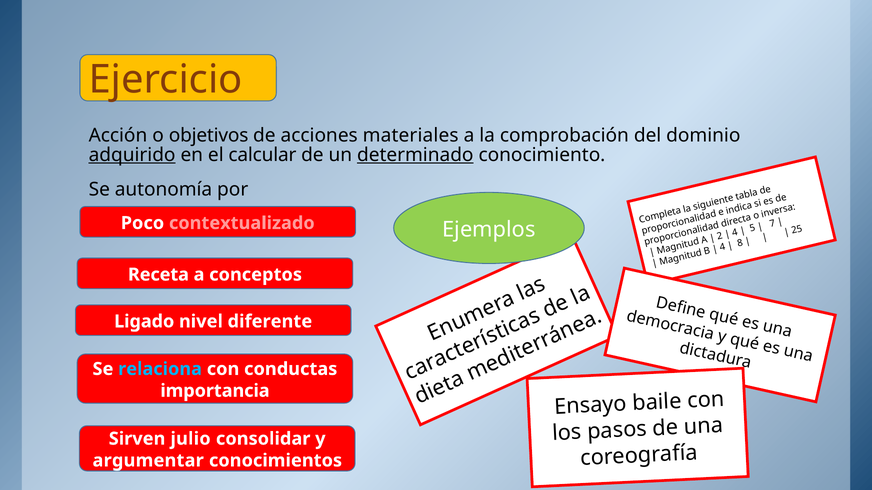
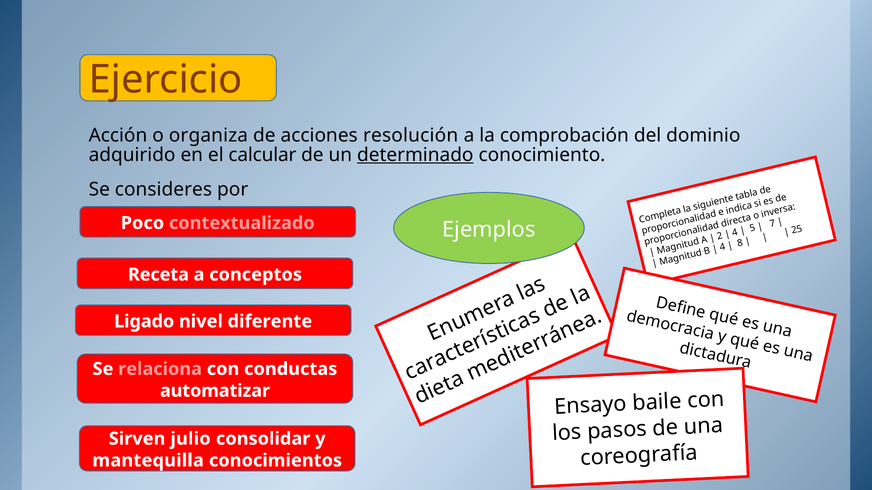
objetivos: objetivos -> organiza (208, 135)
materiales: materiales -> resolución (411, 135)
adquirido underline: present -> none (132, 155)
autonomía: autonomía -> consideres (163, 190)
relaciona colour: light blue -> pink (160, 369)
importancia: importancia -> automatizar (215, 391)
argumentar: argumentar -> mantequilla (148, 461)
